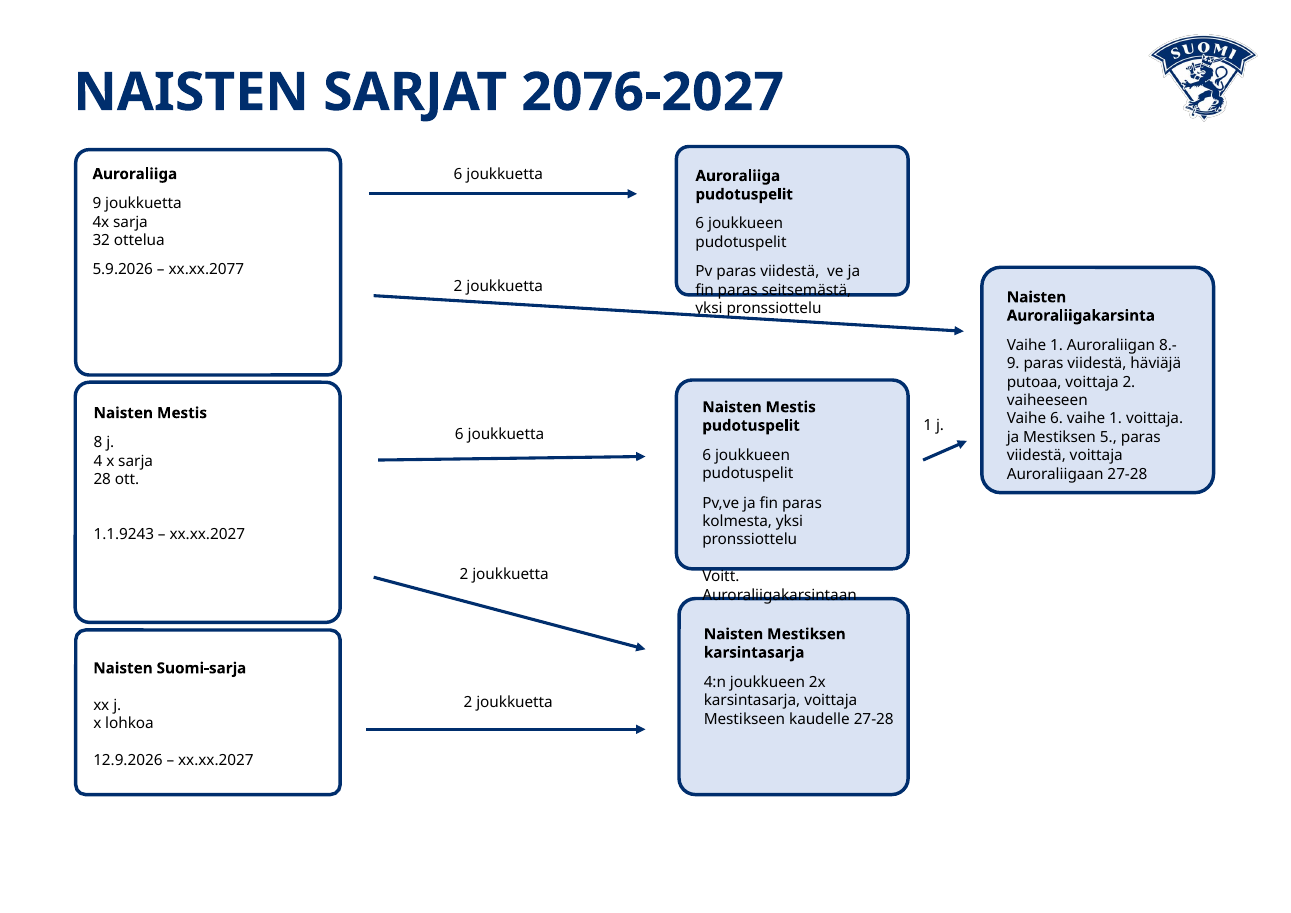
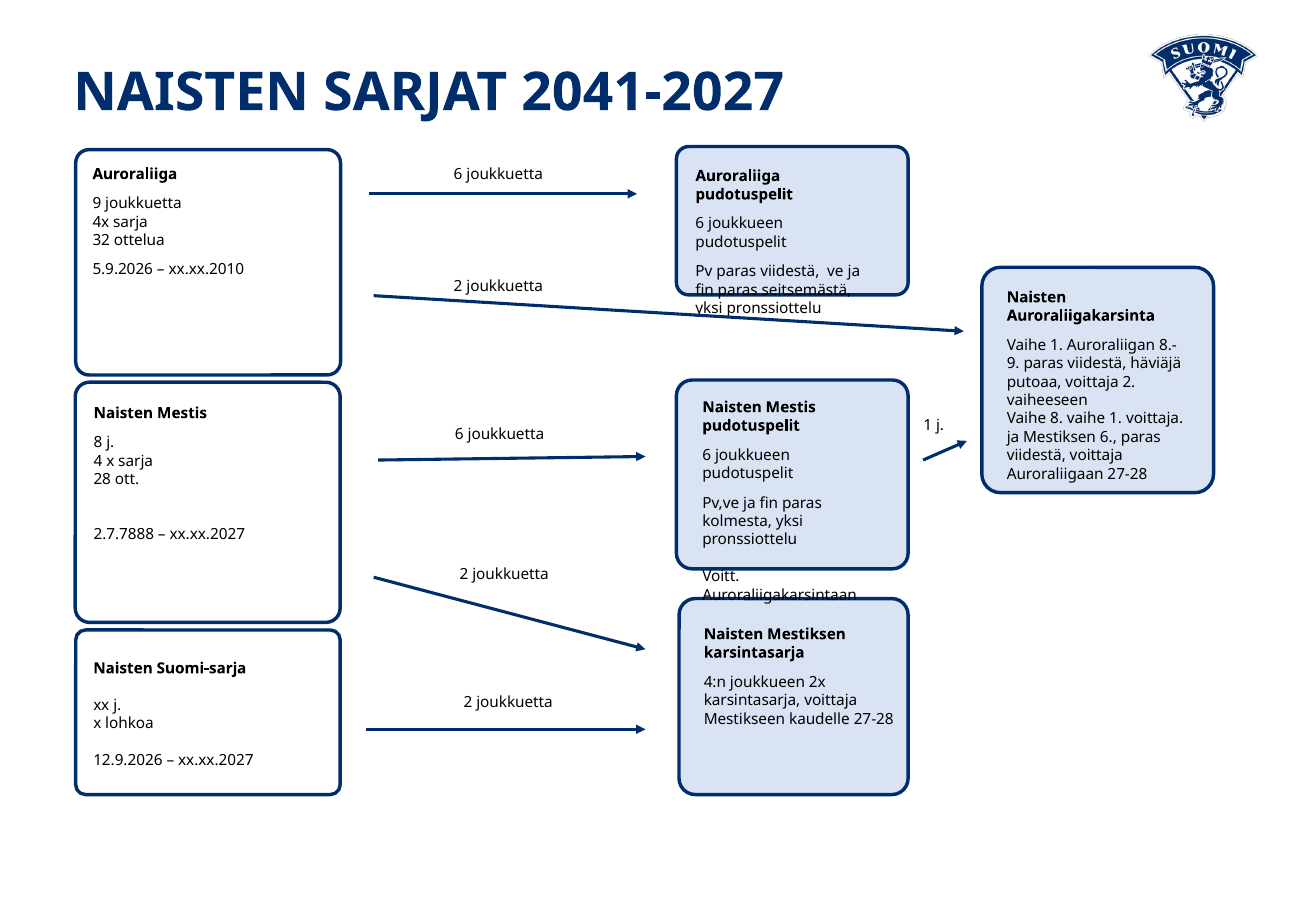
2076-2027: 2076-2027 -> 2041-2027 (653, 92)
xx.xx.2077: xx.xx.2077 -> xx.xx.2010 (206, 270)
Vaihe 6: 6 -> 8 (1057, 419)
Mestiksen 5: 5 -> 6 (1108, 437)
1.1.9243: 1.1.9243 -> 2.7.7888 (124, 535)
